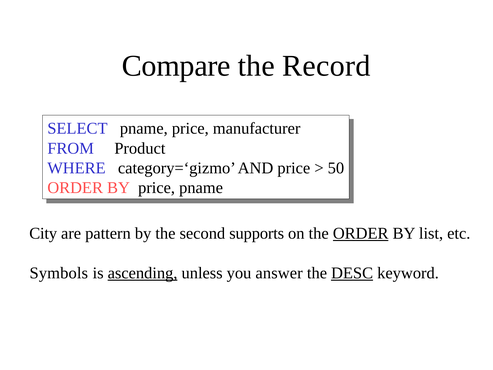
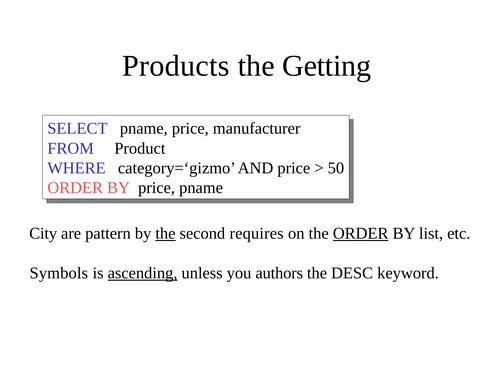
Compare: Compare -> Products (176, 66)
Record: Record -> Getting (327, 66)
the underline: none -> present (165, 233)
supports: supports -> requires (257, 233)
answer: answer -> authors (279, 273)
DESC underline: present -> none (352, 273)
